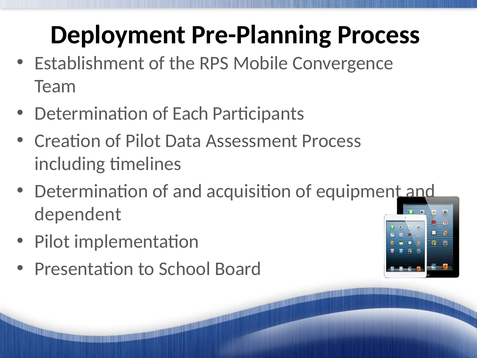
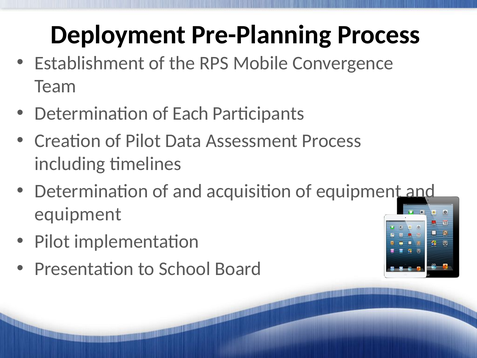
dependent: dependent -> equipment (78, 214)
